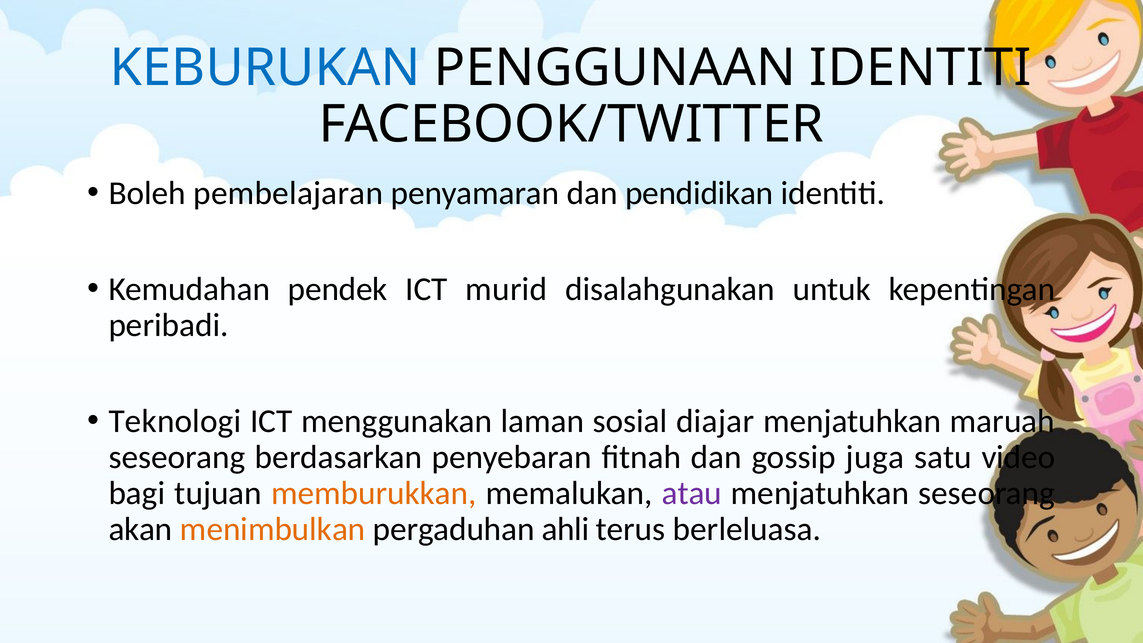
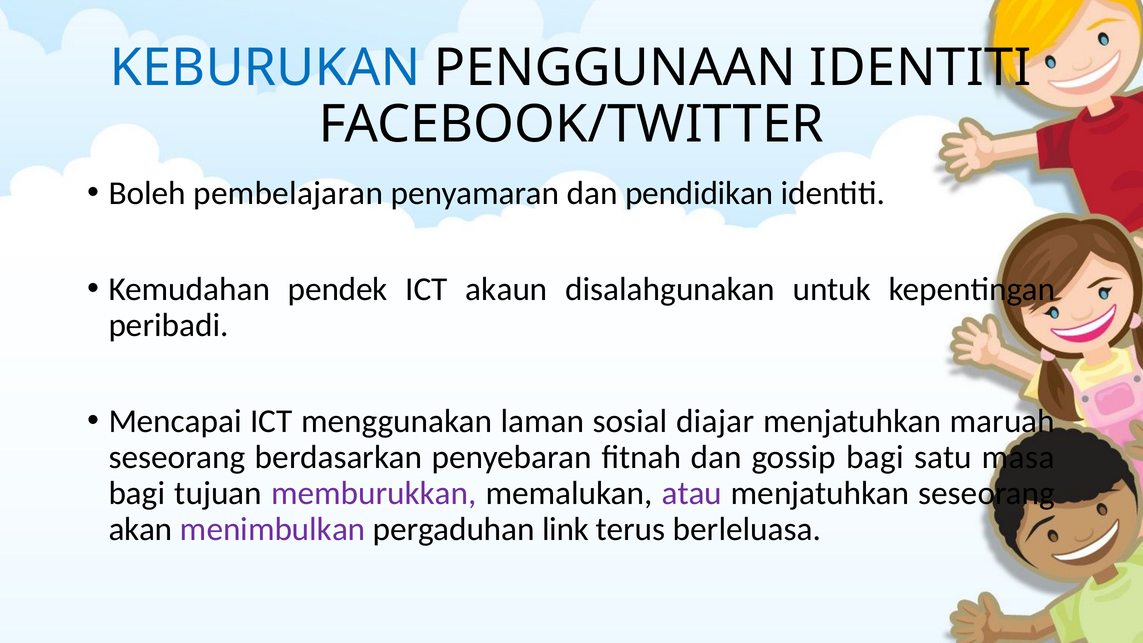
murid: murid -> akaun (506, 289)
Teknologi: Teknologi -> Mencapai (175, 421)
gossip juga: juga -> bagi (875, 457)
video: video -> masa (1018, 457)
memburukkan colour: orange -> purple (374, 493)
menimbulkan colour: orange -> purple (273, 529)
ahli: ahli -> link (566, 529)
